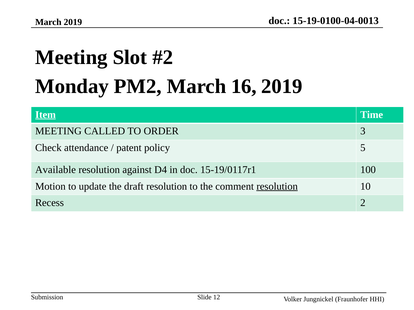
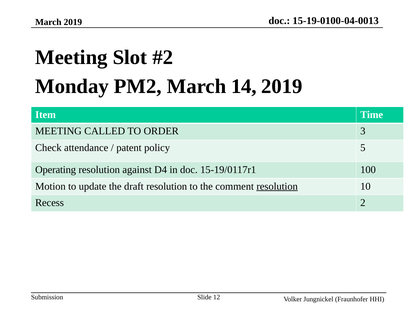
16: 16 -> 14 (244, 86)
Item underline: present -> none (46, 115)
Available: Available -> Operating (56, 170)
